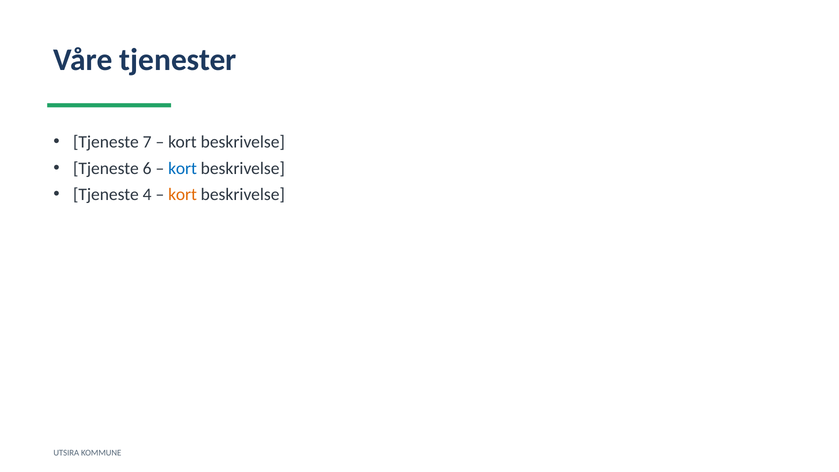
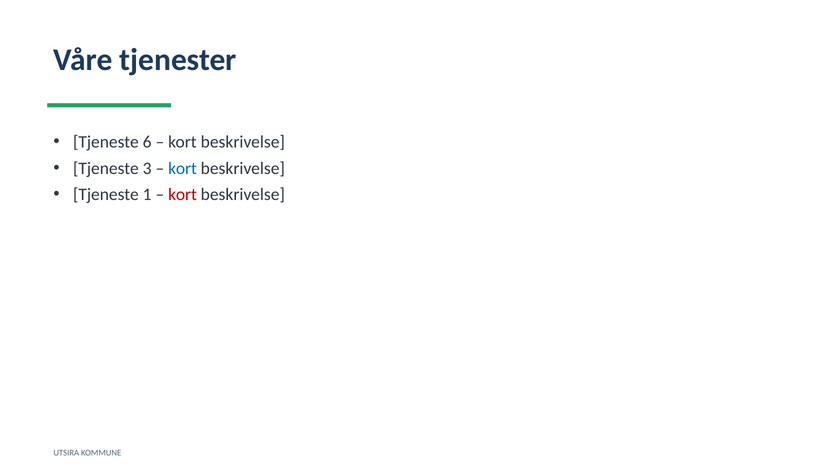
7: 7 -> 6 (147, 142)
6: 6 -> 3 (147, 168)
4: 4 -> 1 (147, 195)
kort colour: orange -> red (183, 195)
